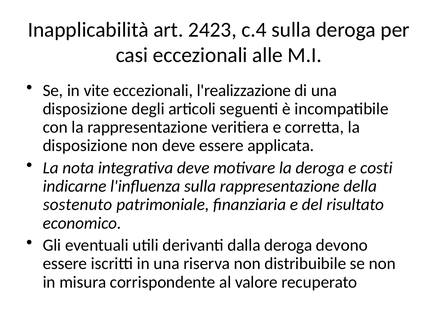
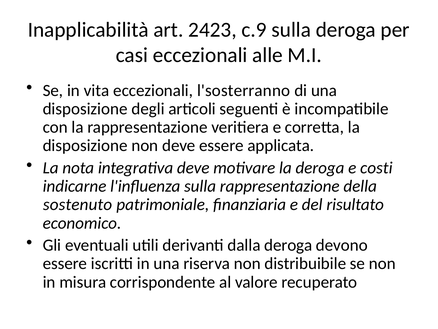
c.4: c.4 -> c.9 (254, 30)
vite: vite -> vita (97, 90)
l'realizzazione: l'realizzazione -> l'sosterranno (244, 90)
